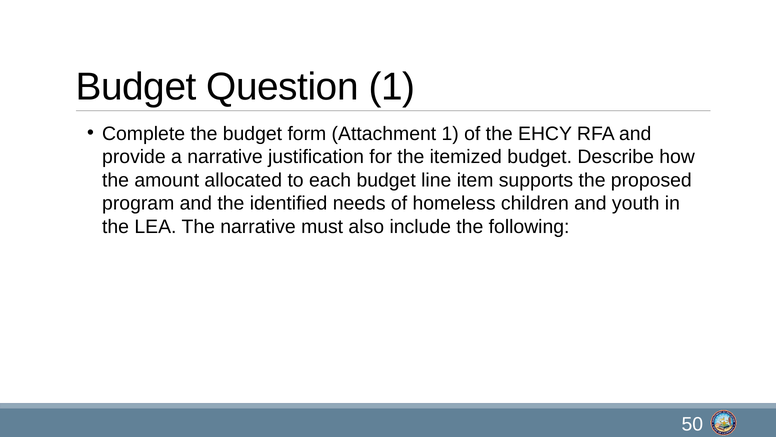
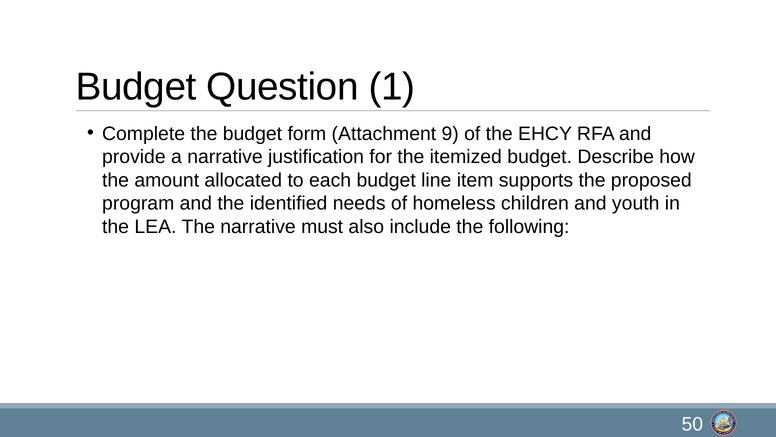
Attachment 1: 1 -> 9 (450, 133)
